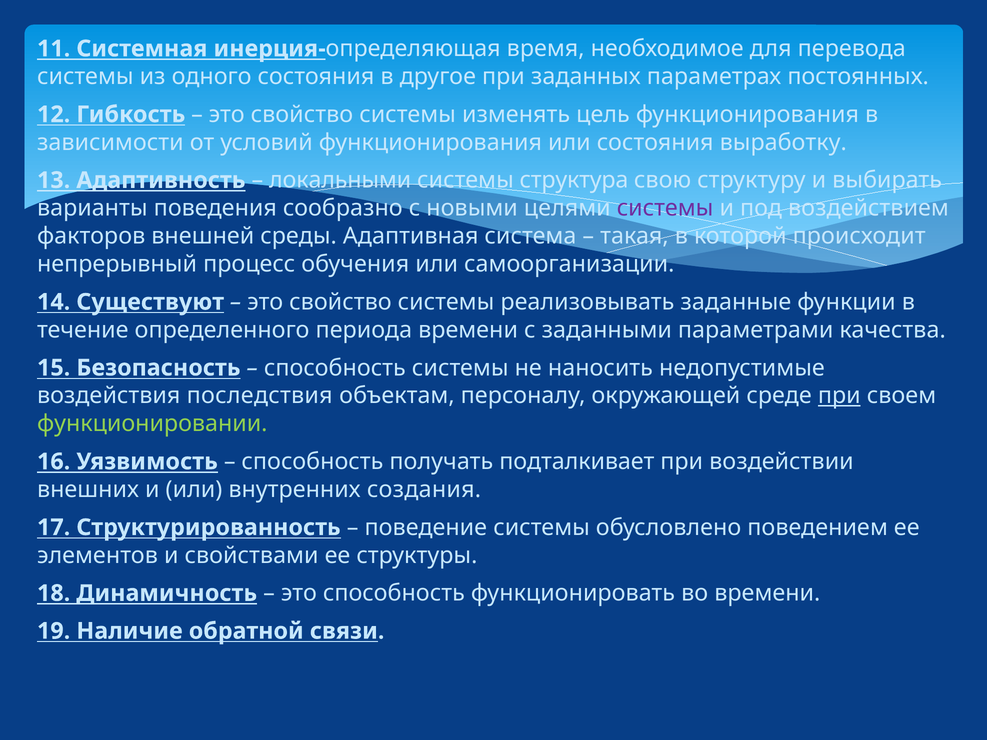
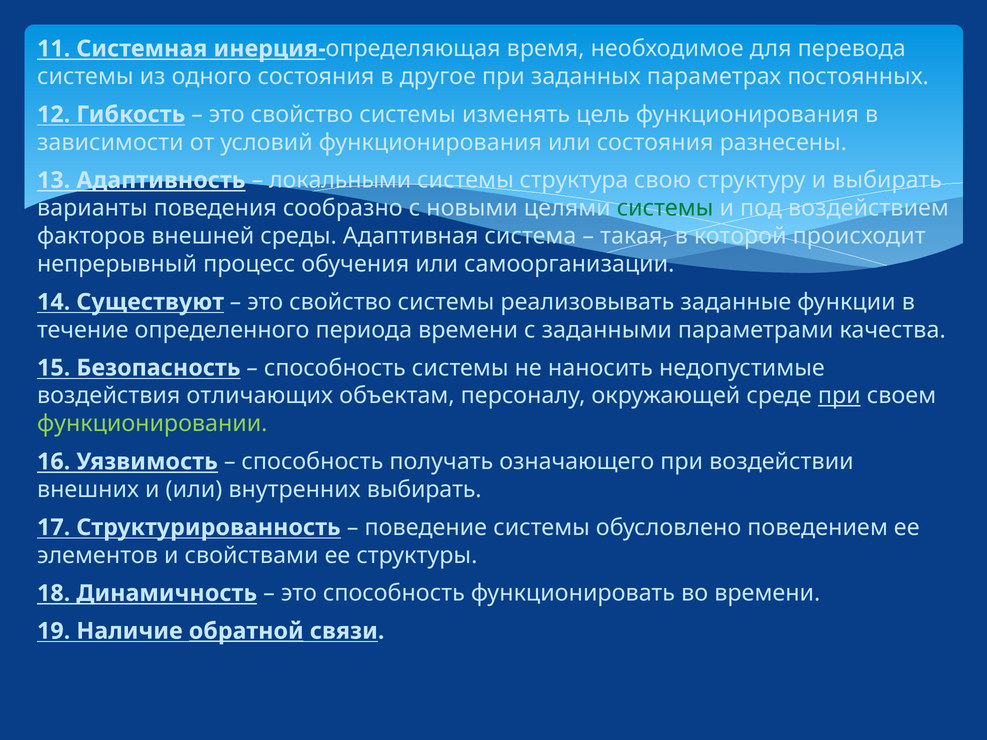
выработку: выработку -> разнесены (783, 142)
системы colour: purple -> green (665, 208)
последствия: последствия -> отличающих (260, 396)
подталкивает: подталкивает -> означающего (577, 462)
внутренних создания: создания -> выбирать (424, 490)
обратной underline: none -> present (246, 631)
